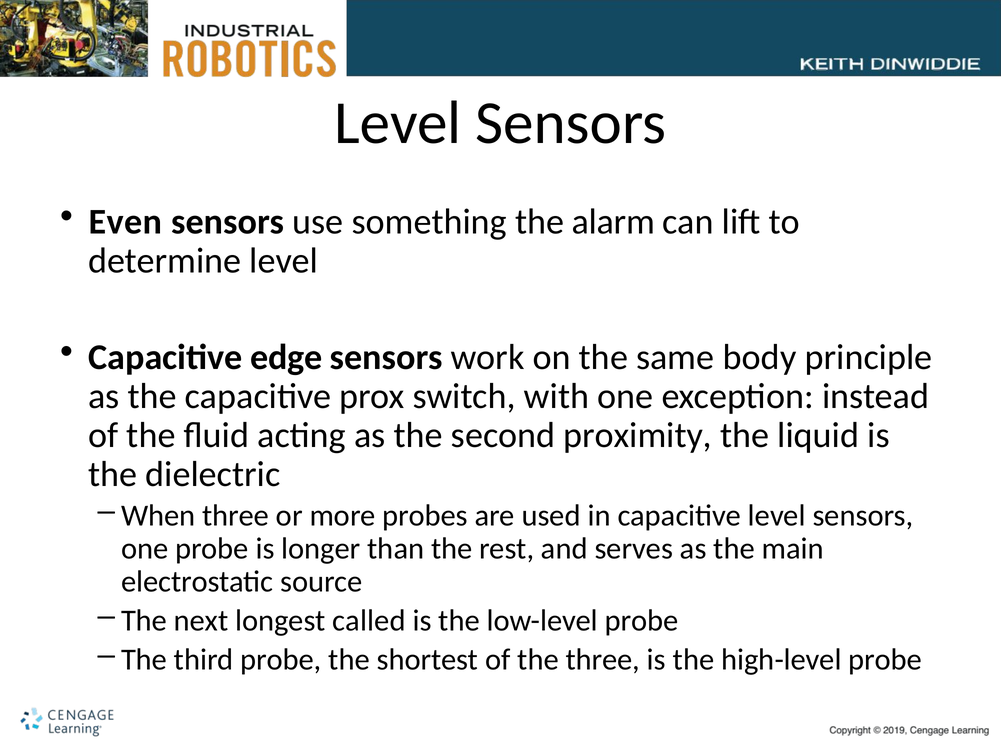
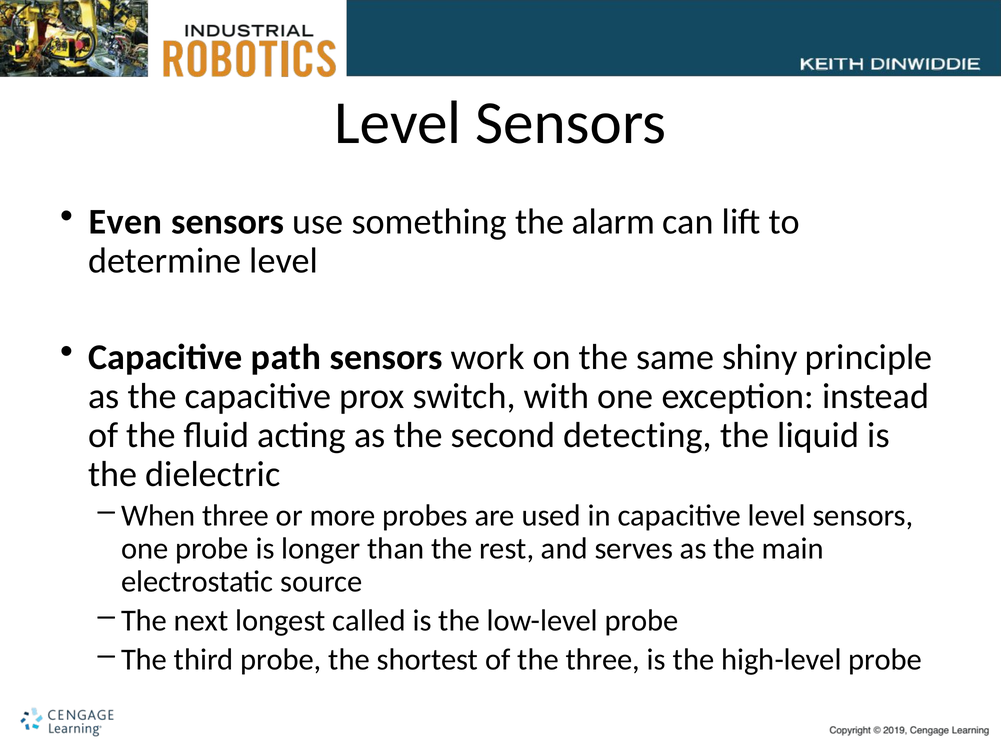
edge: edge -> path (286, 357)
body: body -> shiny (760, 357)
proximity: proximity -> detecting (638, 435)
